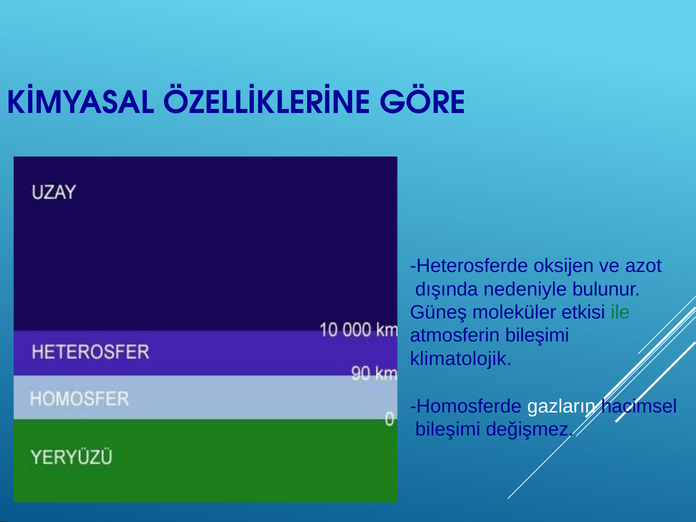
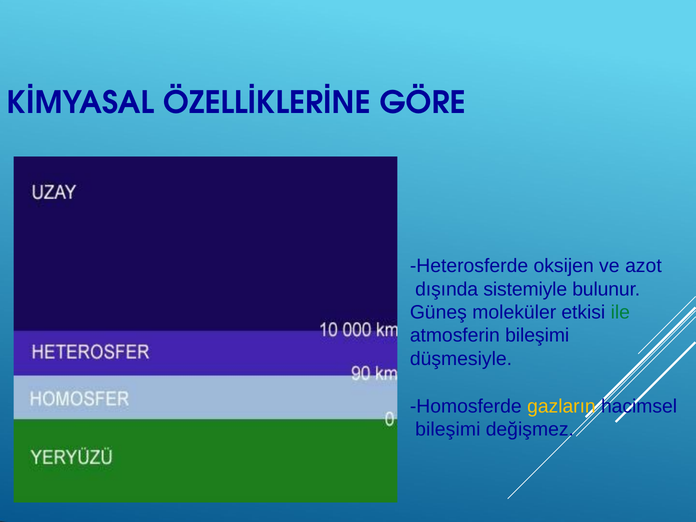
nedeniyle: nedeniyle -> sistemiyle (525, 289)
klimatolojik: klimatolojik -> düşmesiyle (461, 359)
gazların colour: white -> yellow (561, 406)
